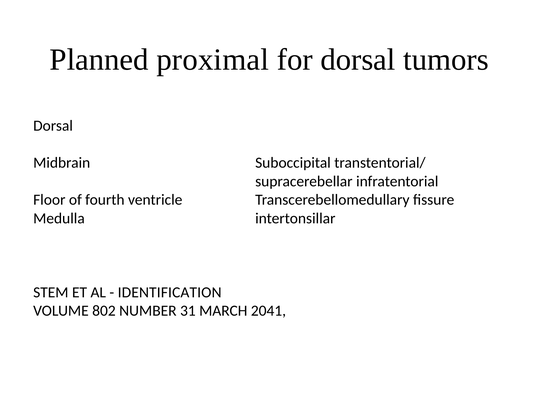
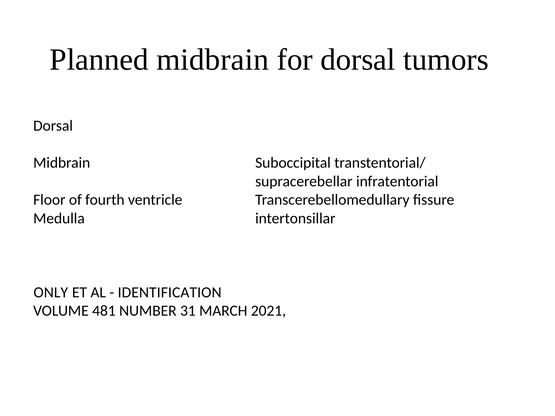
Planned proximal: proximal -> midbrain (213, 60)
STEM: STEM -> ONLY (51, 292)
802: 802 -> 481 (104, 311)
2041: 2041 -> 2021 (268, 311)
